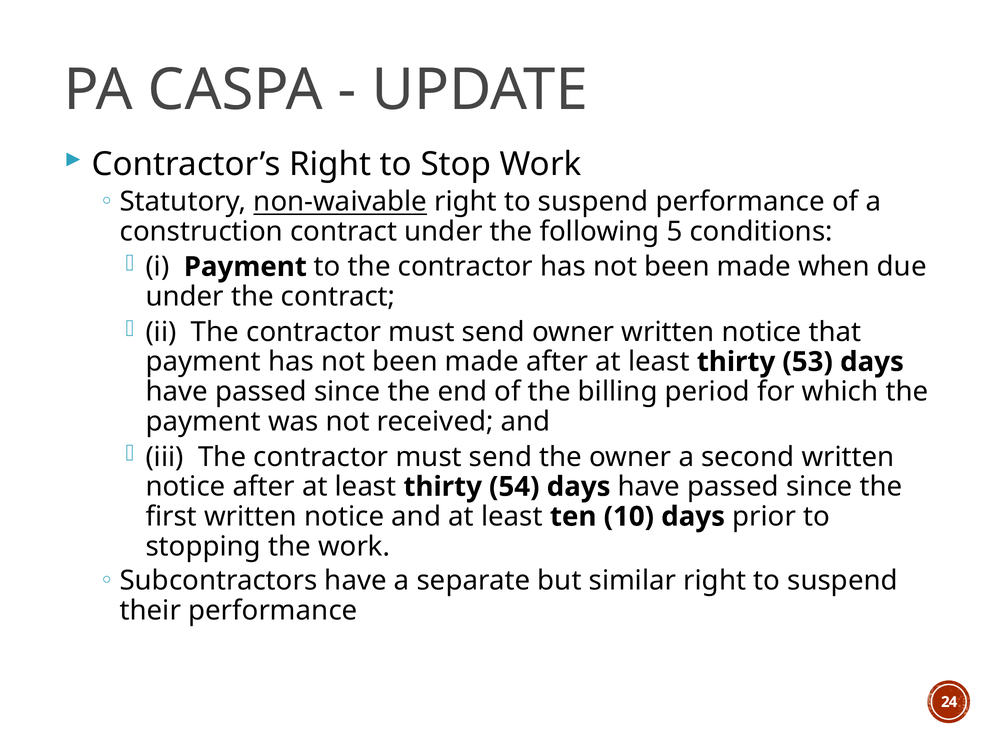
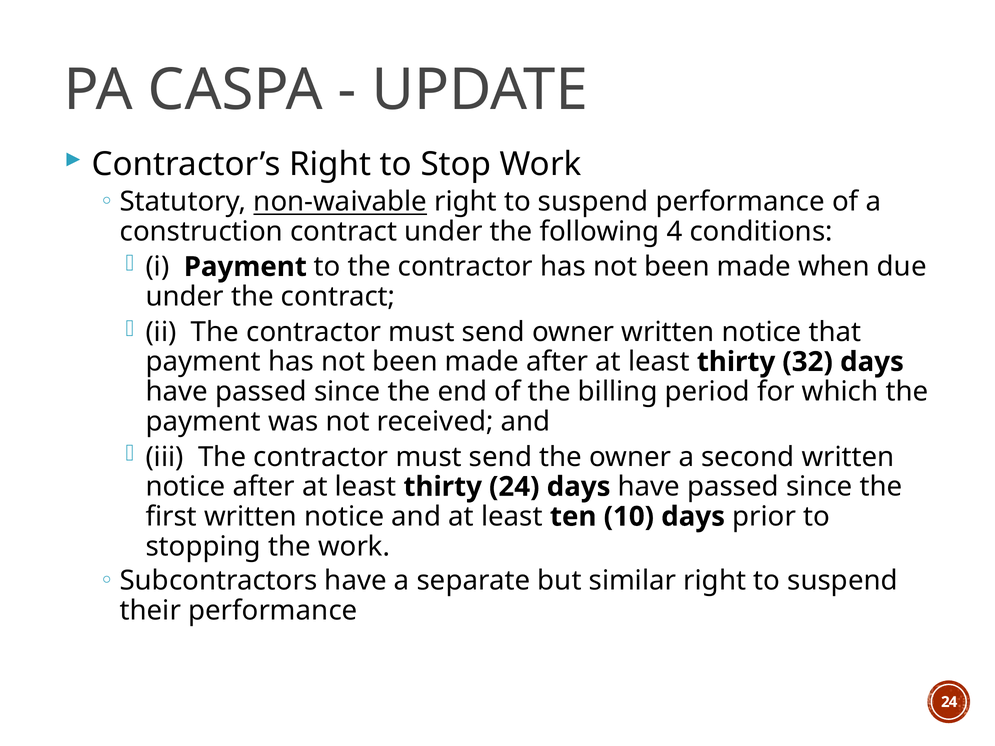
5: 5 -> 4 (675, 232)
53: 53 -> 32 (808, 362)
thirty 54: 54 -> 24 (514, 487)
